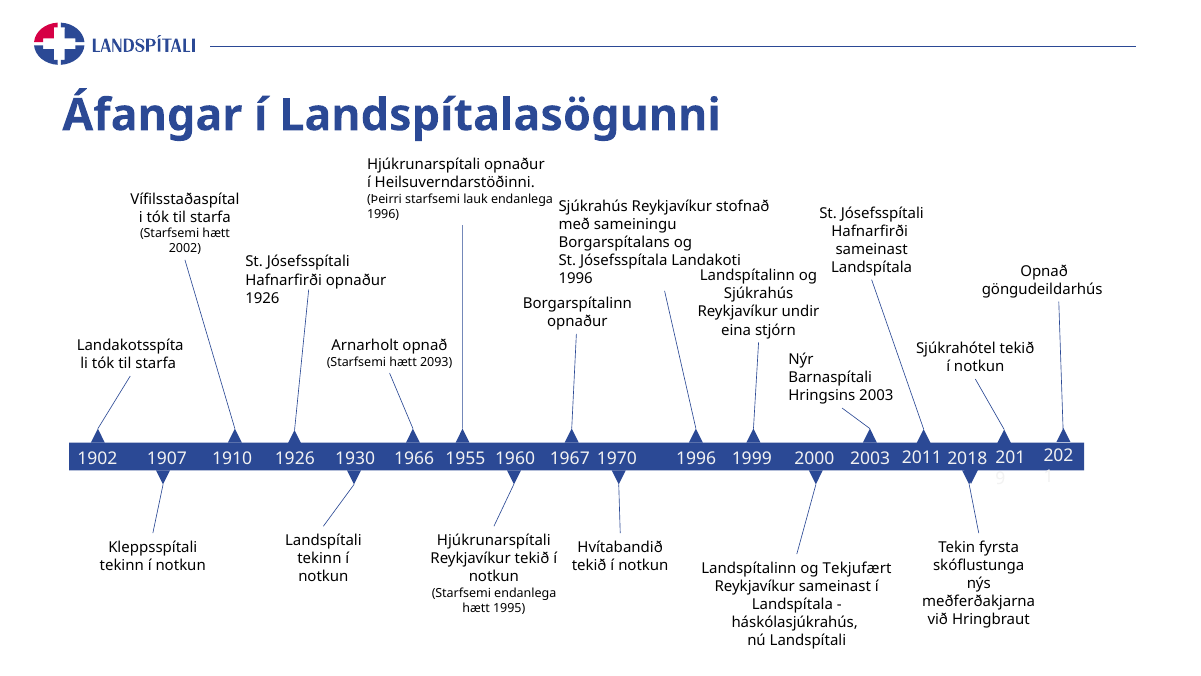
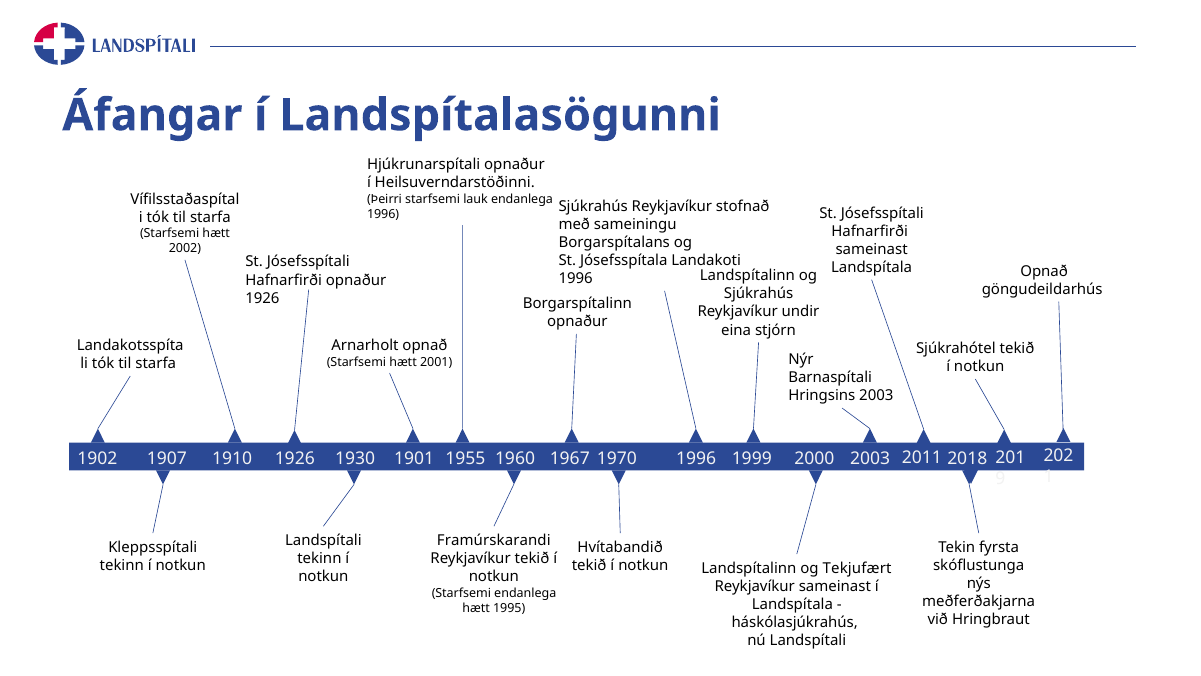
2093: 2093 -> 2001 (436, 362)
1966: 1966 -> 1901 (414, 458)
Hjúkrunarspítali: Hjúkrunarspítali -> Framúrskarandi (494, 540)
